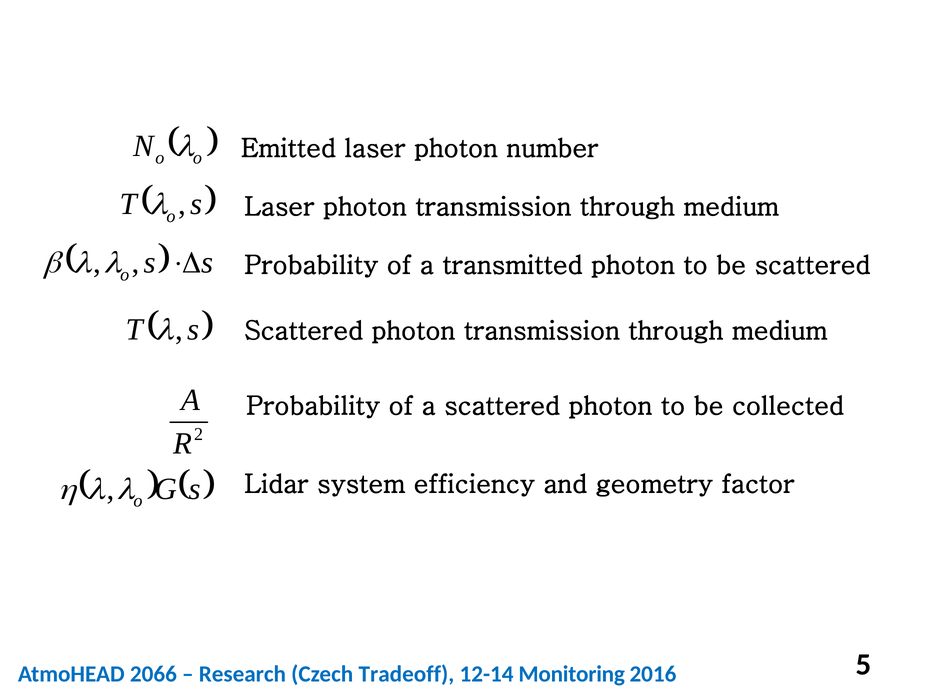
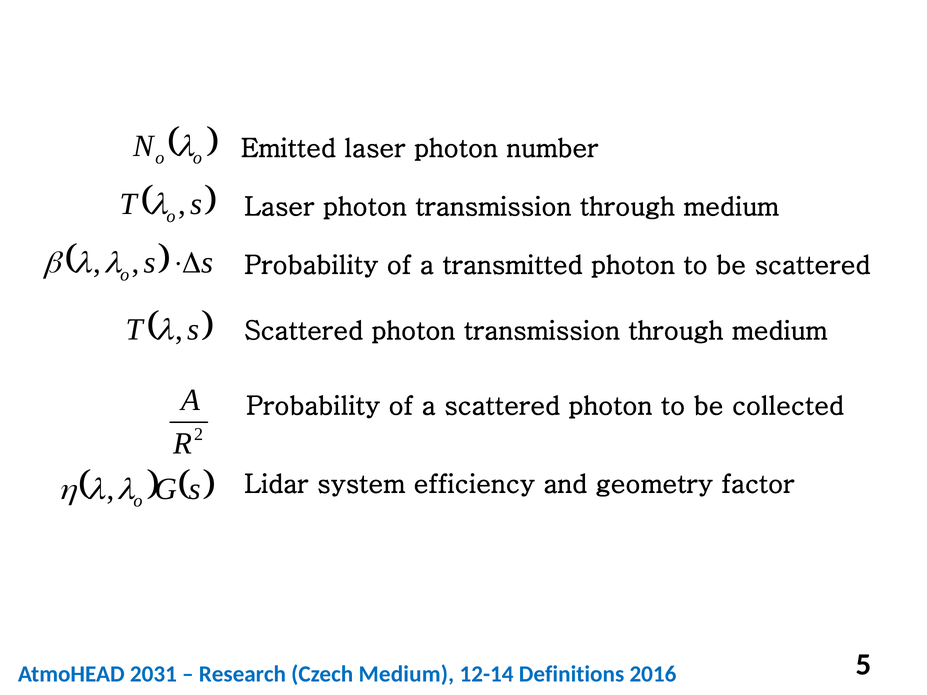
2066: 2066 -> 2031 (153, 674)
Czech Tradeoff: Tradeoff -> Medium (406, 674)
Monitoring: Monitoring -> Definitions (572, 674)
